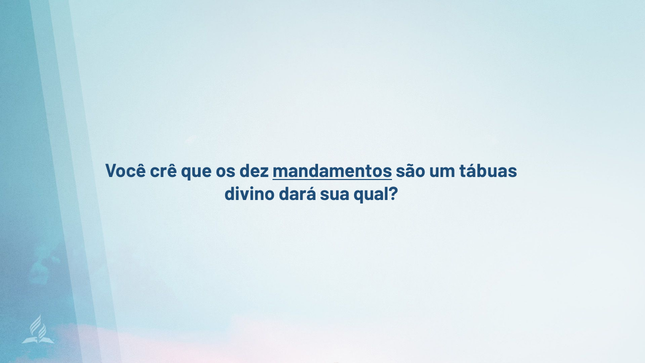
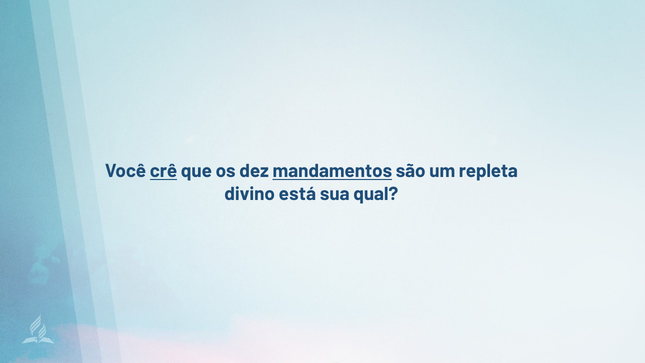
crê underline: none -> present (163, 171)
tábuas: tábuas -> repleta (488, 171)
dará: dará -> está (297, 194)
